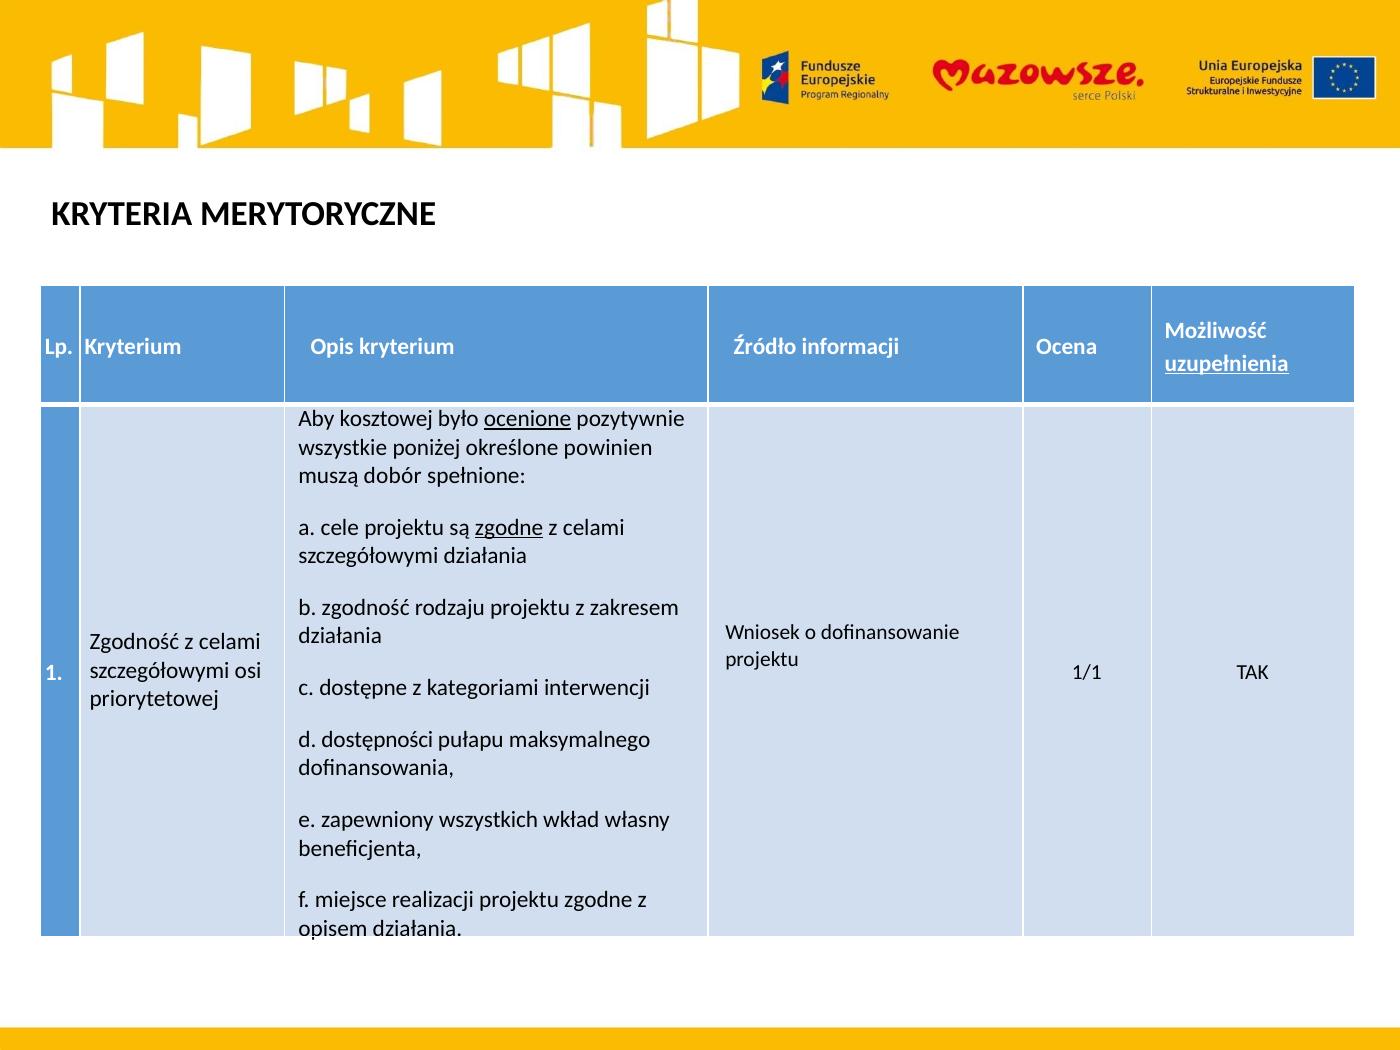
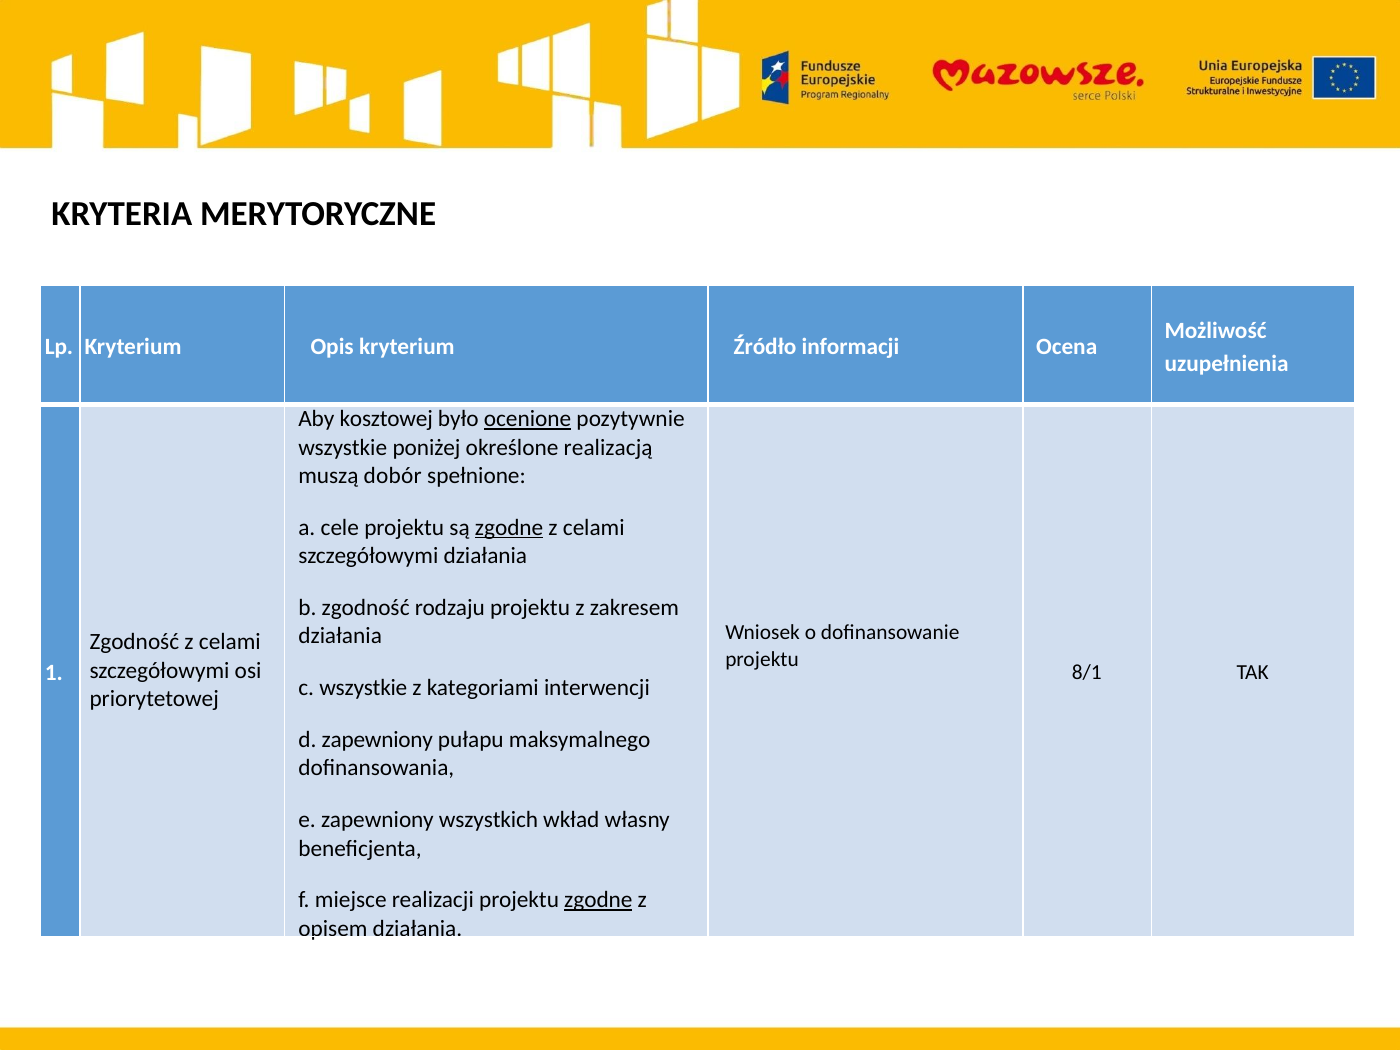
uzupełnienia underline: present -> none (1227, 363)
powinien: powinien -> realizacją (608, 447)
1/1: 1/1 -> 8/1 (1087, 673)
c dostępne: dostępne -> wszystkie (363, 688)
d dostępności: dostępności -> zapewniony (377, 740)
zgodne underline: none -> present (598, 900)
